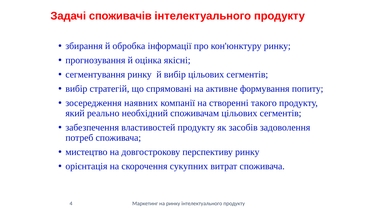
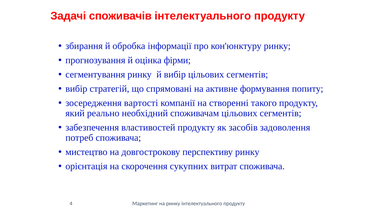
якісні: якісні -> фірми (177, 60)
наявних: наявних -> вартості (141, 103)
